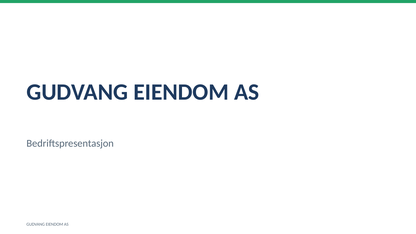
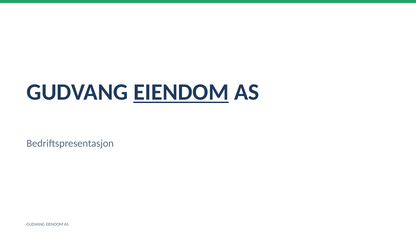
EIENDOM underline: none -> present (181, 92)
